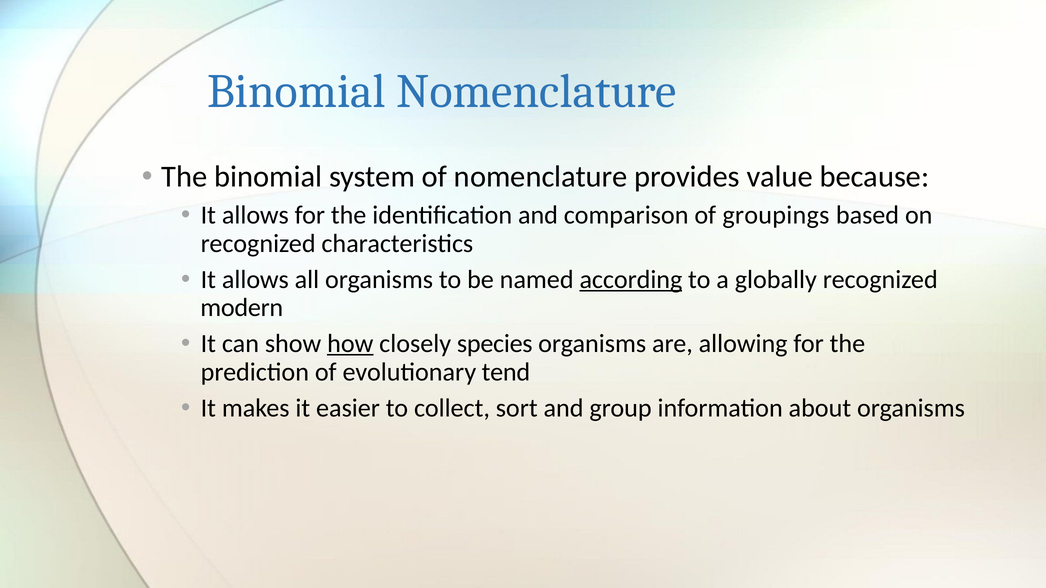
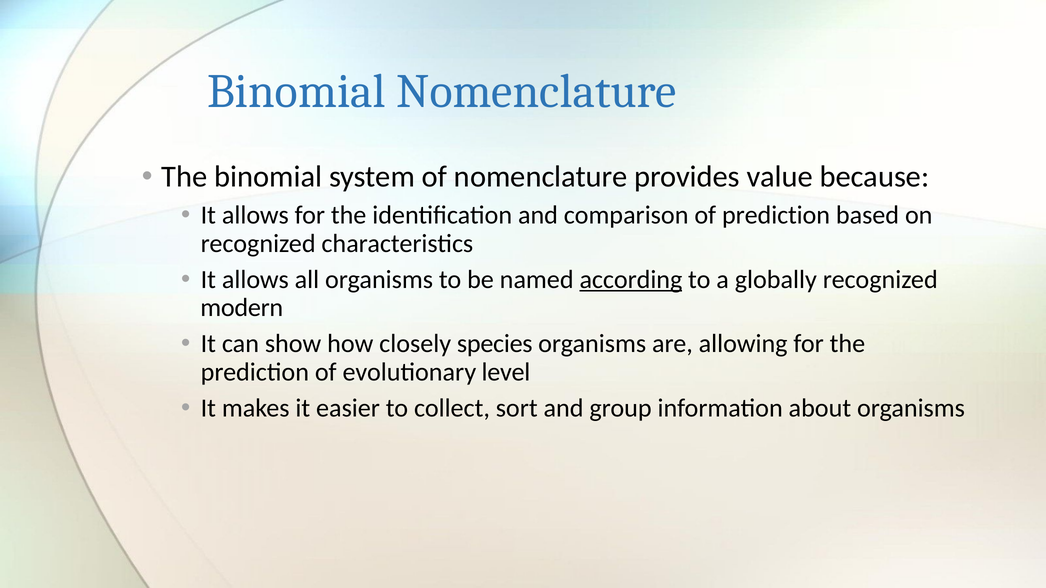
of groupings: groupings -> prediction (776, 215)
how underline: present -> none (350, 344)
tend: tend -> level (506, 372)
